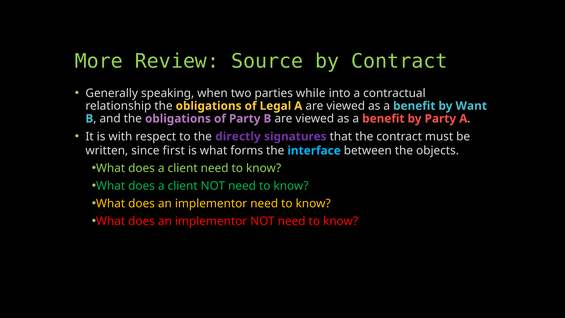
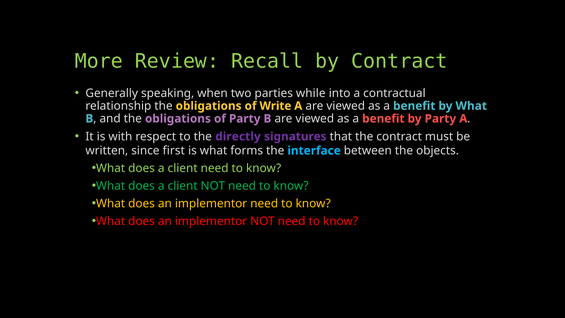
Source: Source -> Recall (267, 61)
Legal: Legal -> Write (275, 106)
by Want: Want -> What (471, 106)
